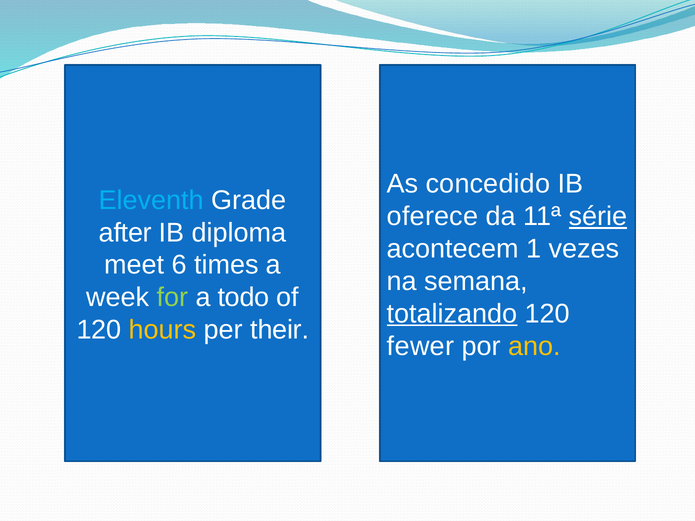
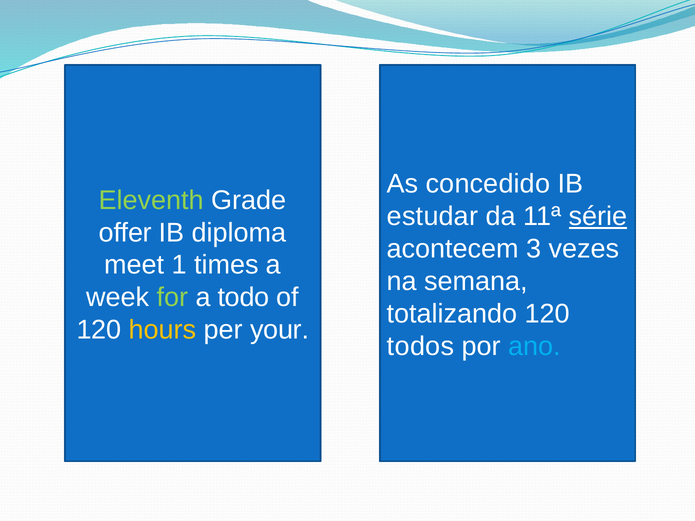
Eleventh colour: light blue -> light green (151, 200)
oferece: oferece -> estudar (433, 217)
after: after -> offer (125, 233)
1: 1 -> 3 (534, 249)
6: 6 -> 1 (179, 265)
totalizando underline: present -> none (452, 314)
their: their -> your (280, 330)
fewer: fewer -> todos (421, 346)
ano colour: yellow -> light blue (535, 346)
